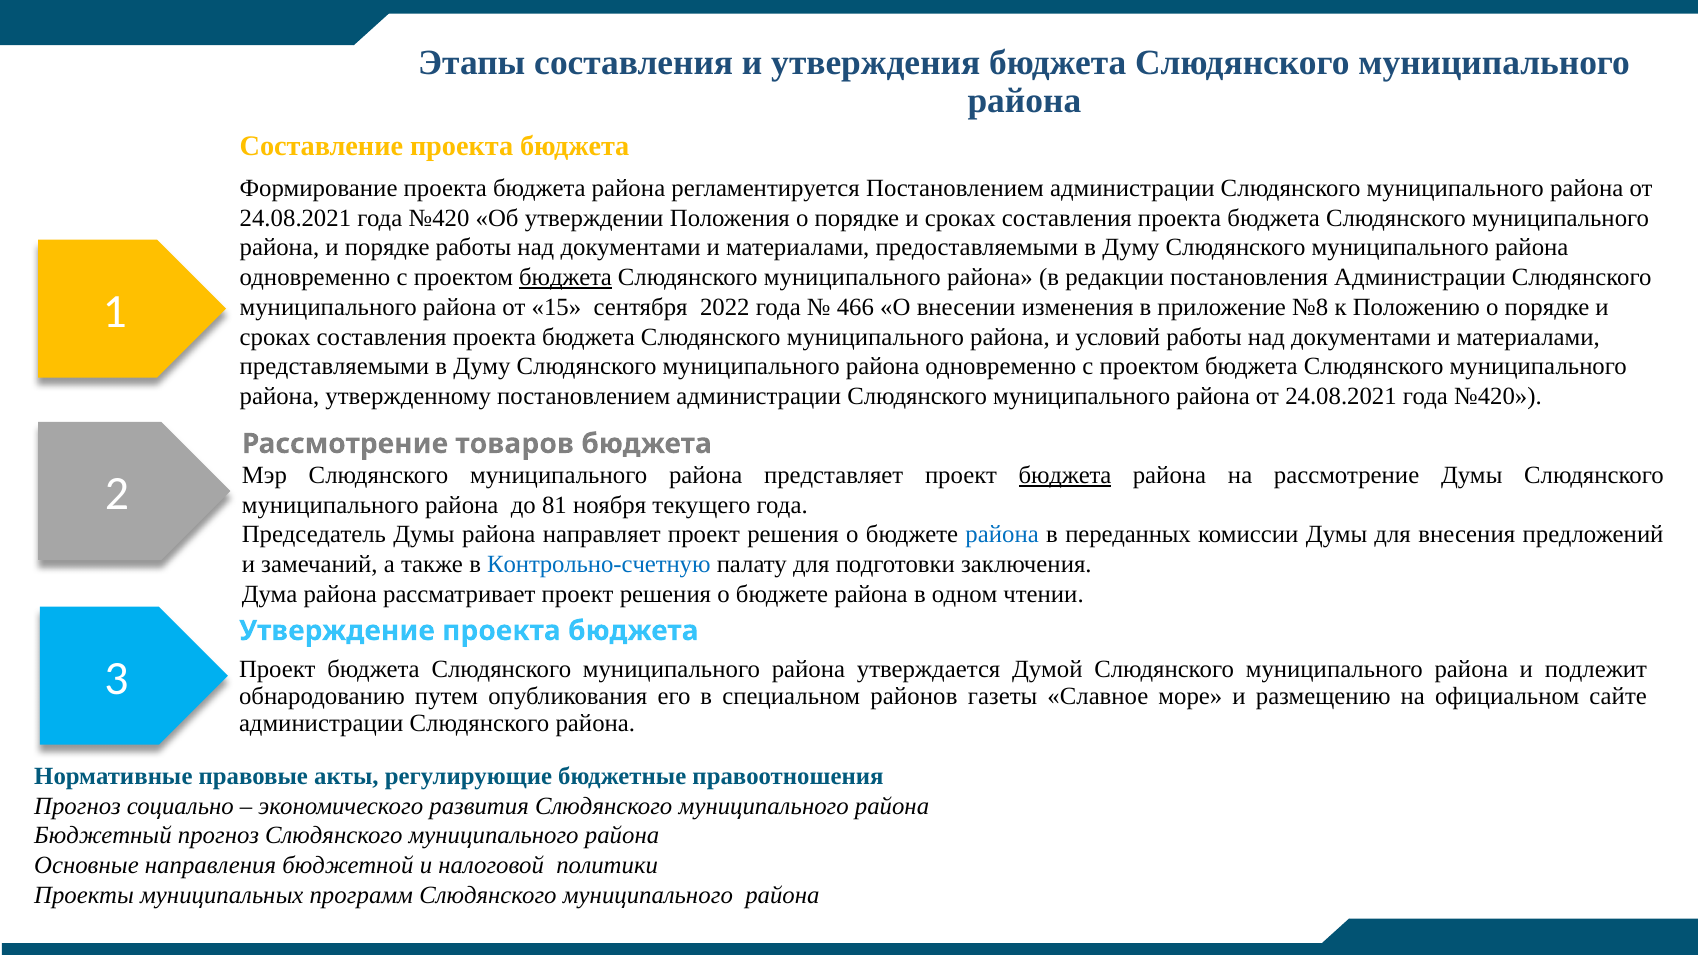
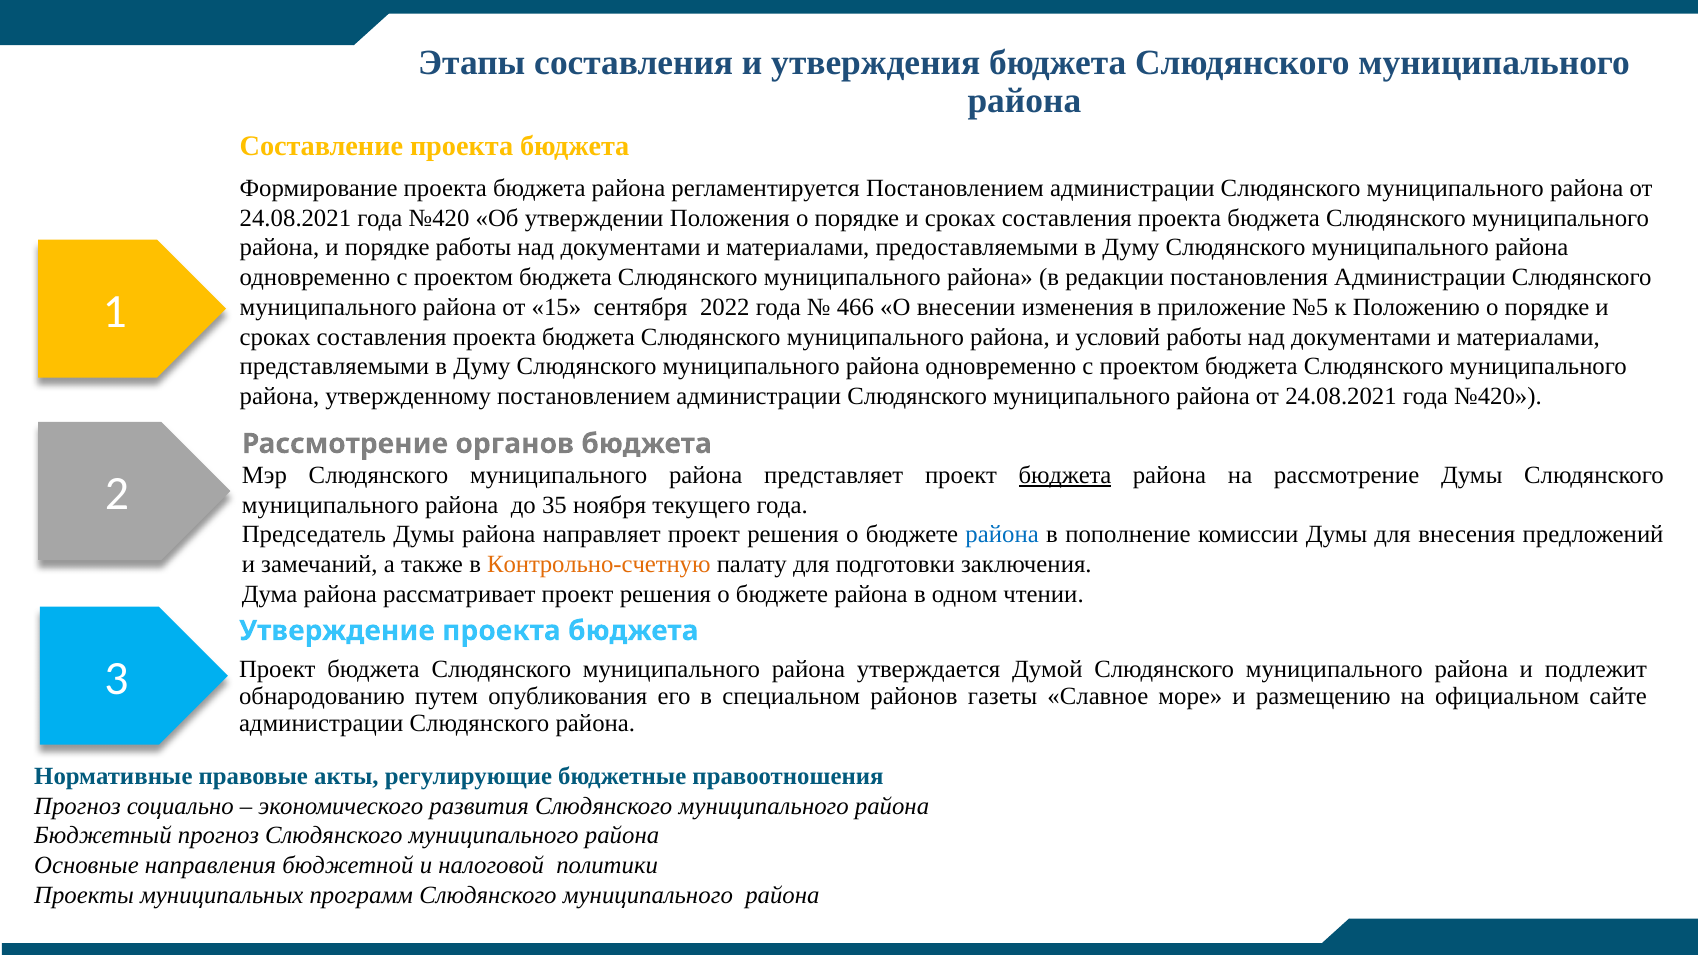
бюджета underline: present -> none (566, 277)
№8: №8 -> №5 (1310, 307)
товаров: товаров -> органов (515, 444)
81: 81 -> 35 (554, 505)
переданных: переданных -> пополнение (1128, 535)
Контрольно-счетную colour: blue -> orange (599, 565)
